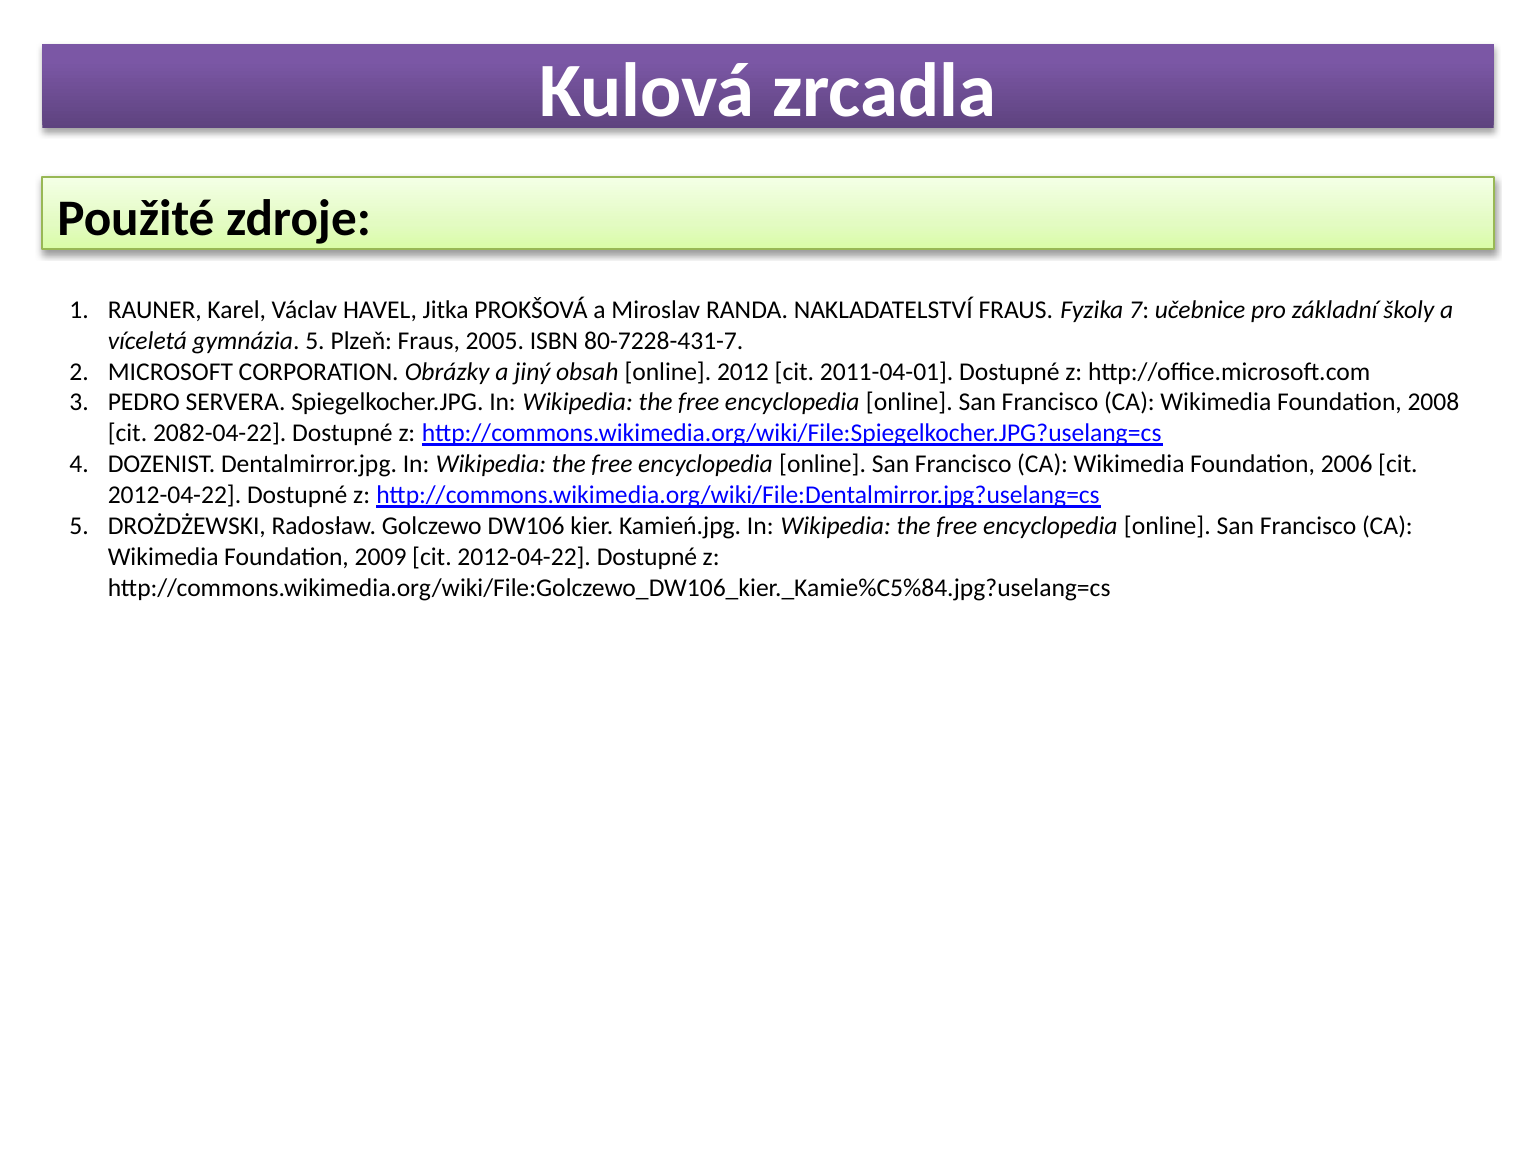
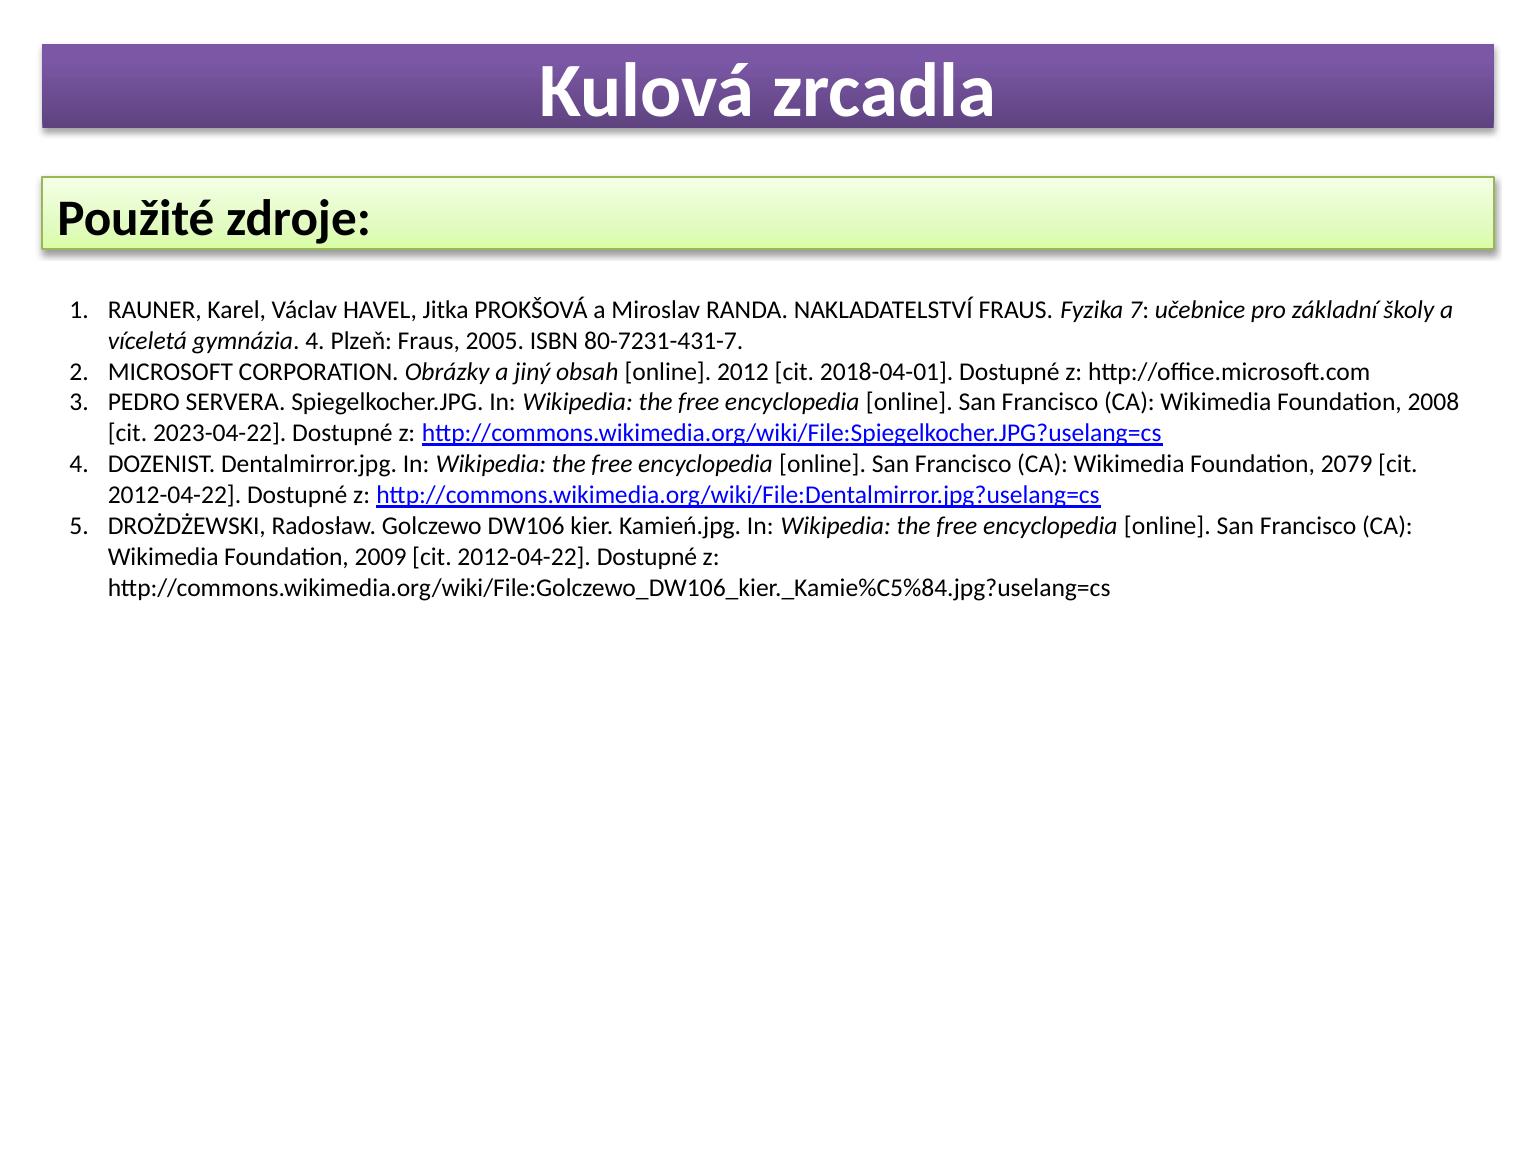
gymnázia 5: 5 -> 4 (315, 341)
80-7228-431-7: 80-7228-431-7 -> 80-7231-431-7 (664, 341)
2011-04-01: 2011-04-01 -> 2018-04-01 (887, 372)
2082-04-22: 2082-04-22 -> 2023-04-22 (220, 433)
2006: 2006 -> 2079 (1347, 464)
